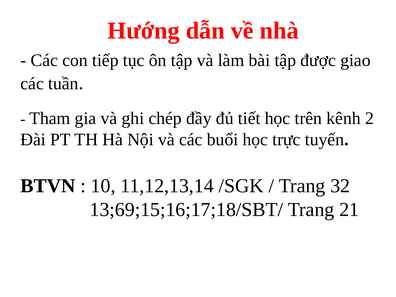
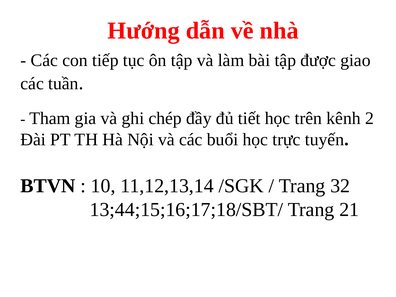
13;69;15;16;17;18/SBT/: 13;69;15;16;17;18/SBT/ -> 13;44;15;16;17;18/SBT/ (186, 210)
